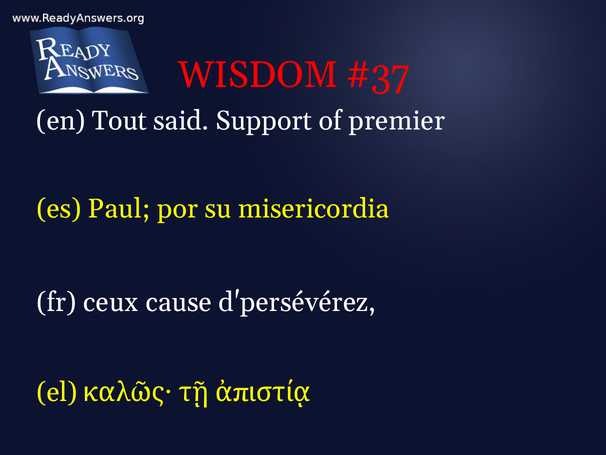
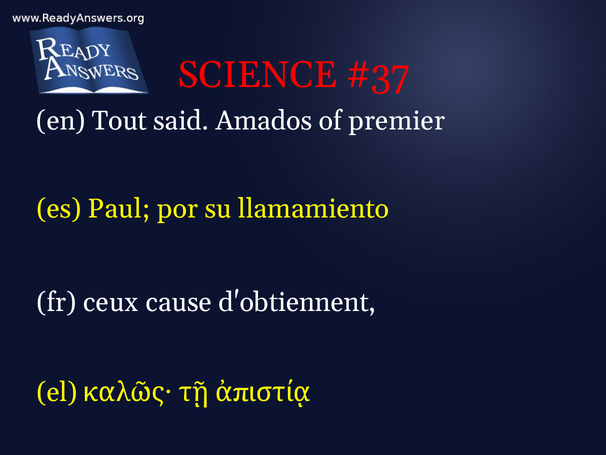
WISDOM: WISDOM -> SCIENCE (258, 75)
Support: Support -> Amados (264, 121)
misericordia: misericordia -> llamamiento (314, 209)
d'persévérez: d'persévérez -> d'obtiennent (297, 302)
